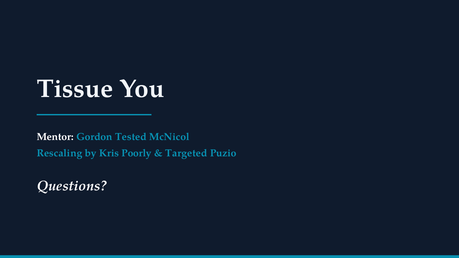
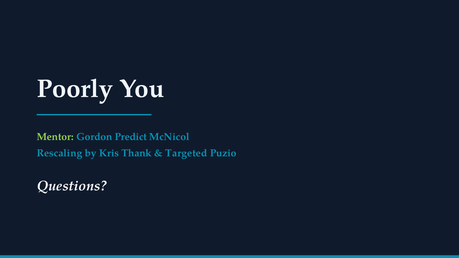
Tissue: Tissue -> Poorly (75, 89)
Mentor colour: white -> light green (55, 137)
Tested: Tested -> Predict (131, 137)
Poorly: Poorly -> Thank (137, 153)
